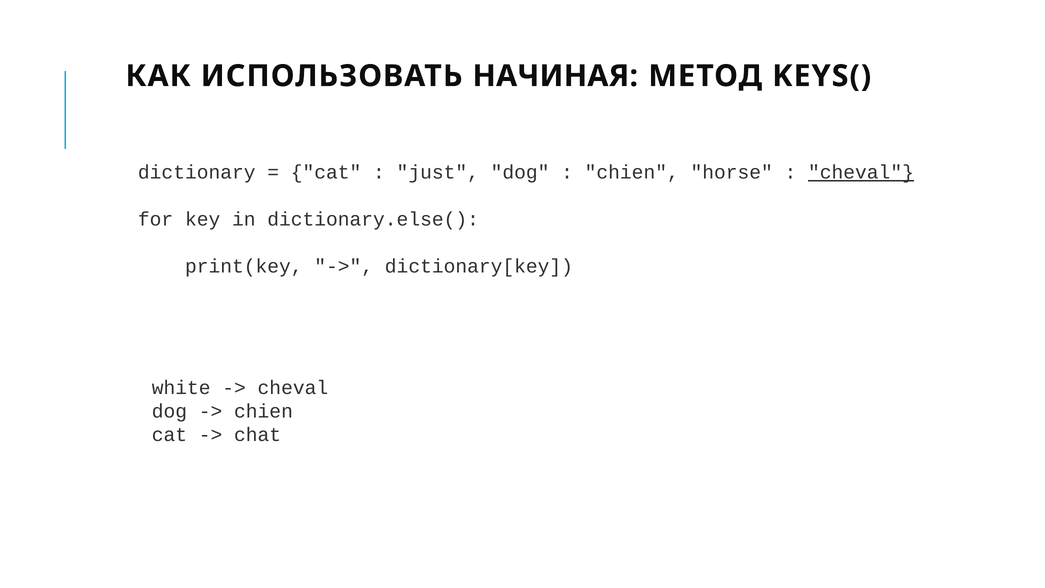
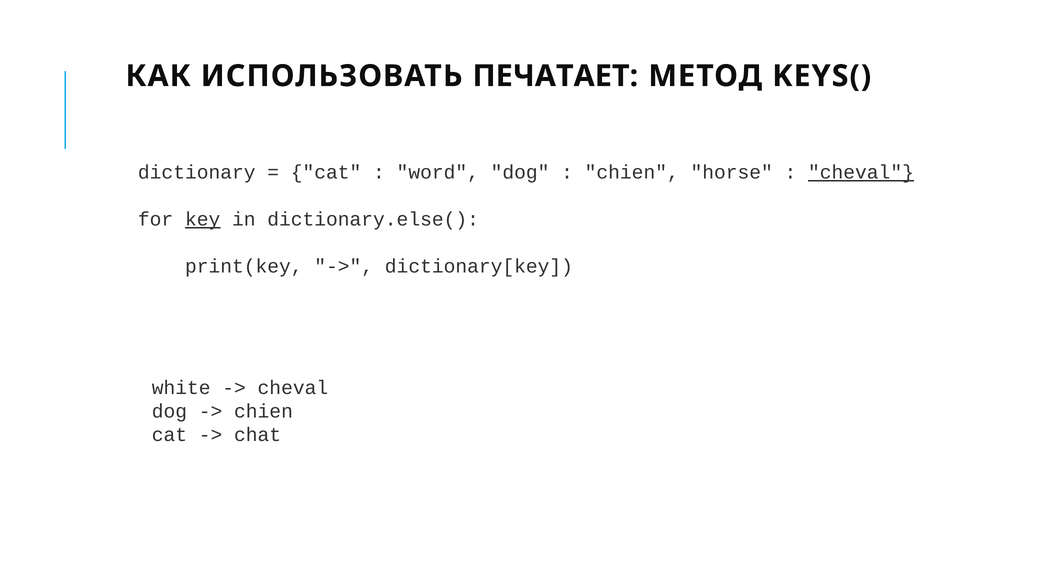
НАЧИНАЯ: НАЧИНАЯ -> ПЕЧАТАЕТ (555, 76)
just: just -> word (438, 172)
key underline: none -> present (203, 219)
